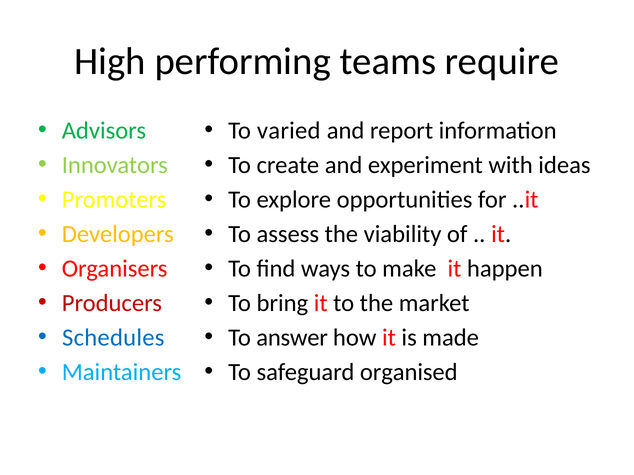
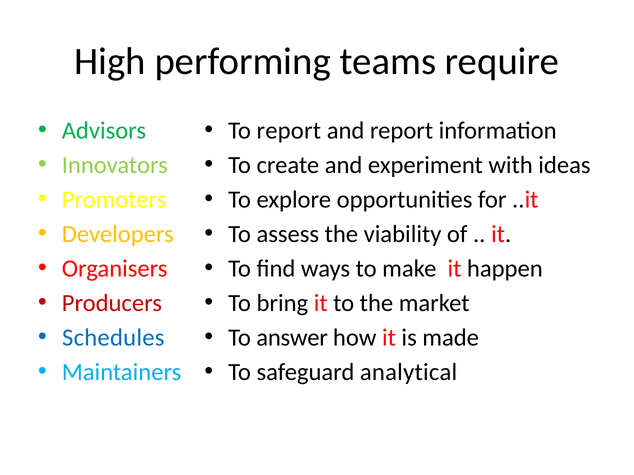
To varied: varied -> report (289, 131)
organised: organised -> analytical (409, 372)
